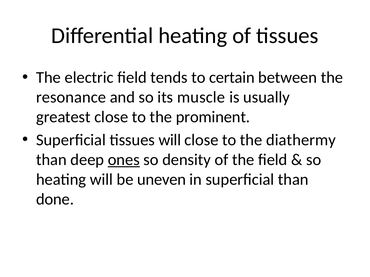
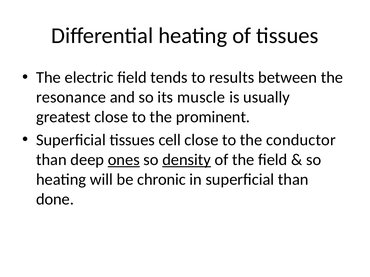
certain: certain -> results (232, 78)
tissues will: will -> cell (170, 140)
diathermy: diathermy -> conductor (301, 140)
density underline: none -> present (187, 160)
uneven: uneven -> chronic (162, 180)
